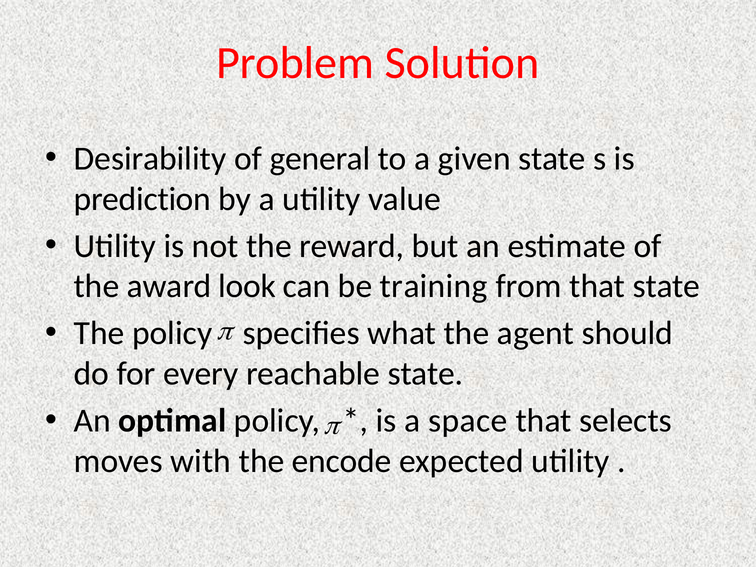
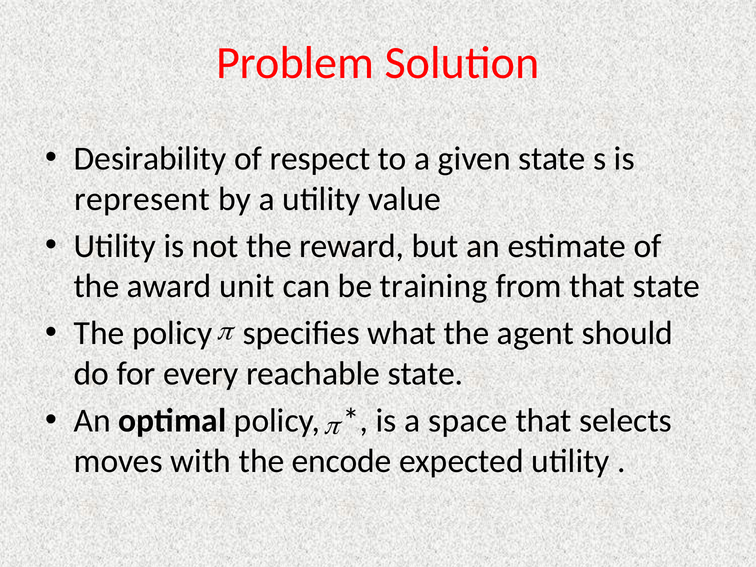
general: general -> respect (320, 159)
prediction: prediction -> represent (142, 199)
look: look -> unit (247, 286)
